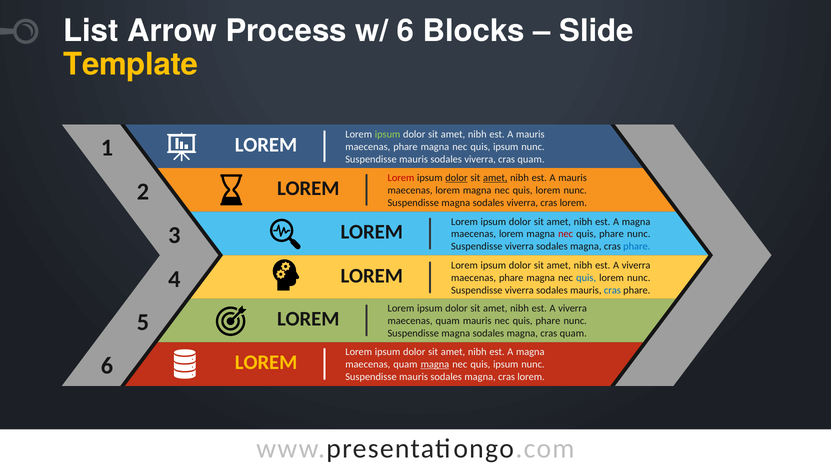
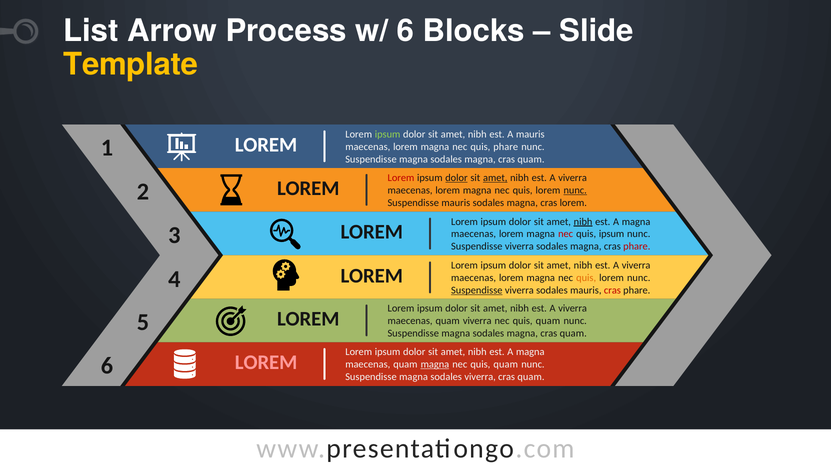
phare: phare -> lorem (405, 147)
ipsum: ipsum -> phare (506, 147)
mauris: mauris -> magna (414, 159)
viverra: viverra -> magna (480, 159)
mauris: mauris -> viverra (573, 178)
nunc underline: none -> present (575, 190)
magna: magna -> mauris (456, 203)
viverra: viverra -> magna (522, 203)
nibh underline: none -> present (583, 222)
phare: phare -> ipsum (612, 234)
phare colour: blue -> red (637, 247)
phare: phare -> lorem (511, 278)
quis colour: blue -> orange (586, 278)
Suspendisse underline: none -> present (477, 291)
cras colour: blue -> red (612, 291)
quam mauris: mauris -> viverra (477, 321)
phare: phare -> quam (548, 321)
LOREM colour: yellow -> pink (266, 363)
ipsum: ipsum -> quam (506, 365)
mauris: mauris -> magna (414, 377)
magna: magna -> viverra (480, 377)
lorem: lorem -> quam (531, 377)
